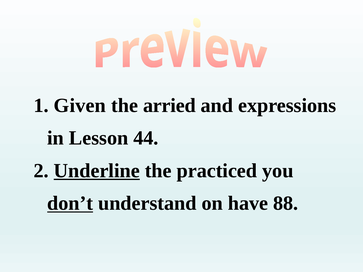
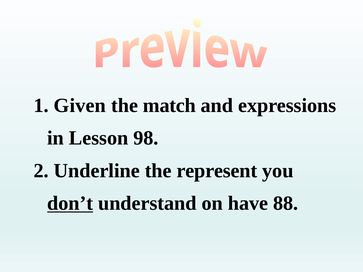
arried: arried -> match (169, 106)
44: 44 -> 98 (146, 138)
Underline underline: present -> none (97, 171)
practiced: practiced -> represent (217, 171)
